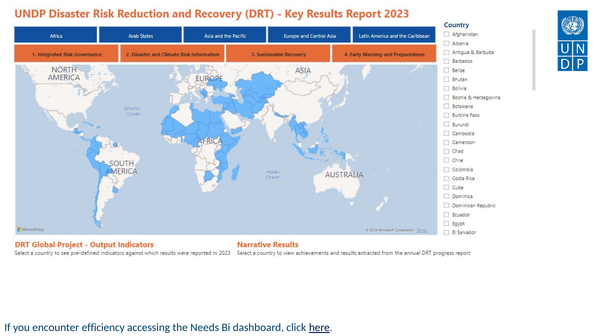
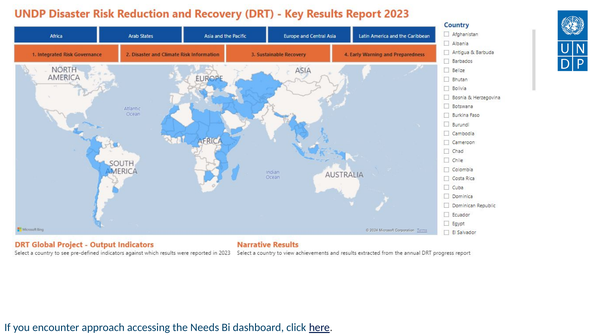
efficiency: efficiency -> approach (103, 328)
